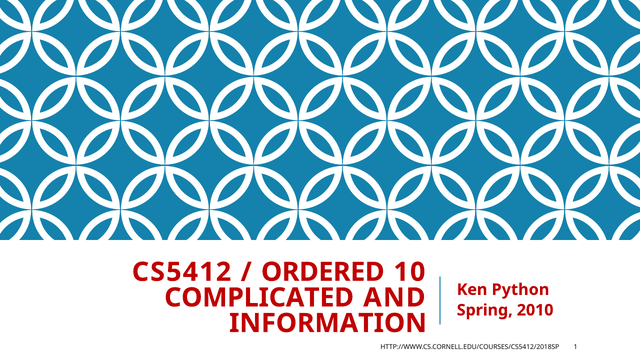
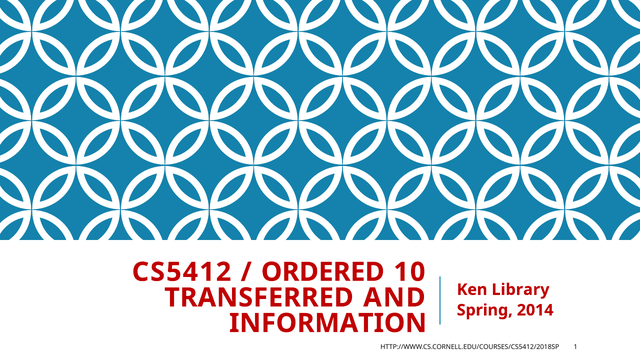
Python: Python -> Library (521, 290)
COMPLICATED: COMPLICATED -> TRANSFERRED (259, 298)
2010: 2010 -> 2014 (535, 310)
